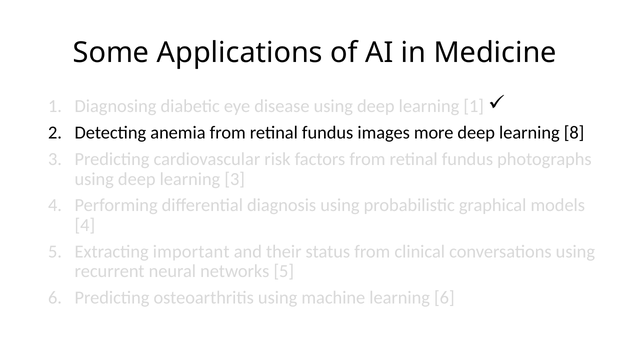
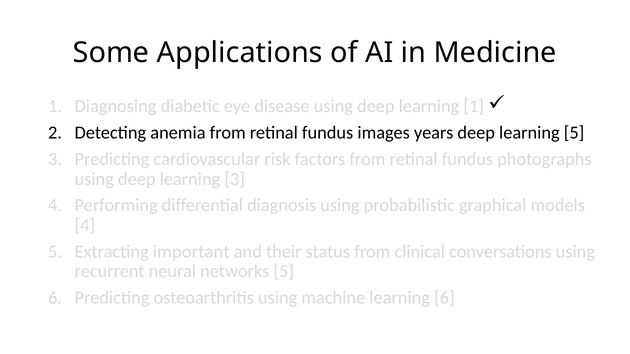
more: more -> years (434, 133)
learning 8: 8 -> 5 (574, 133)
